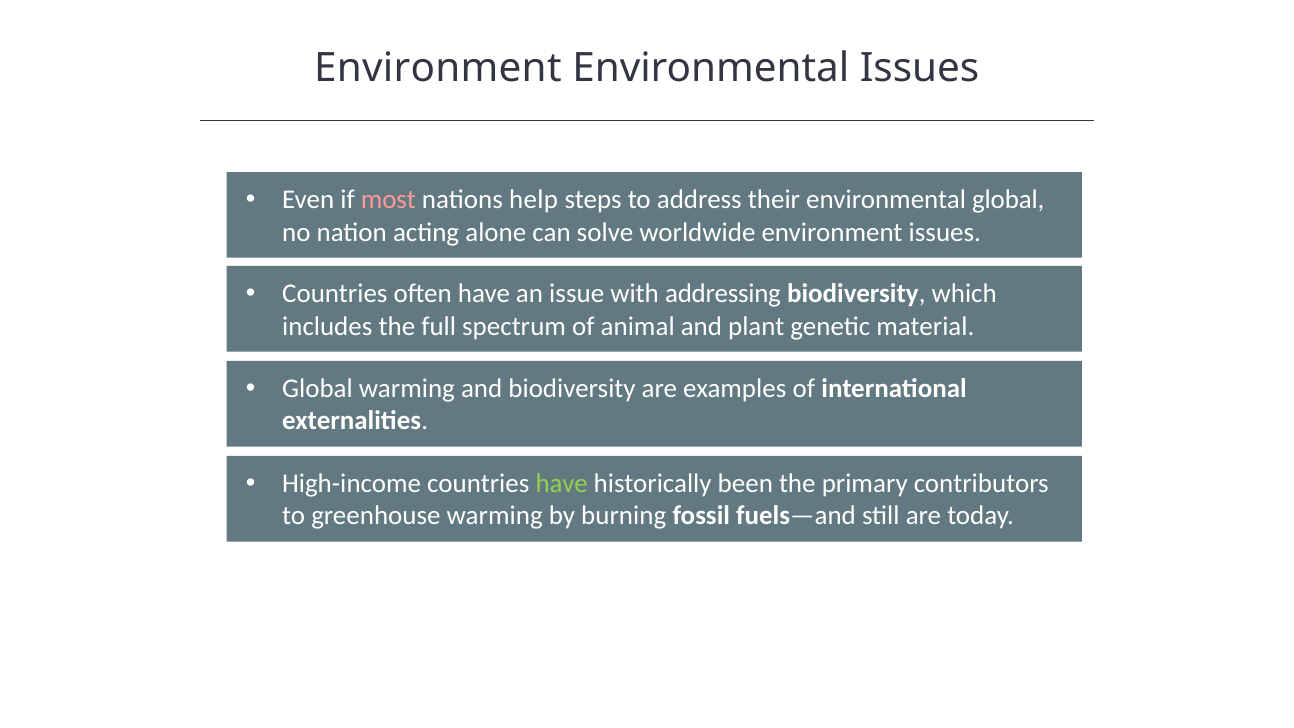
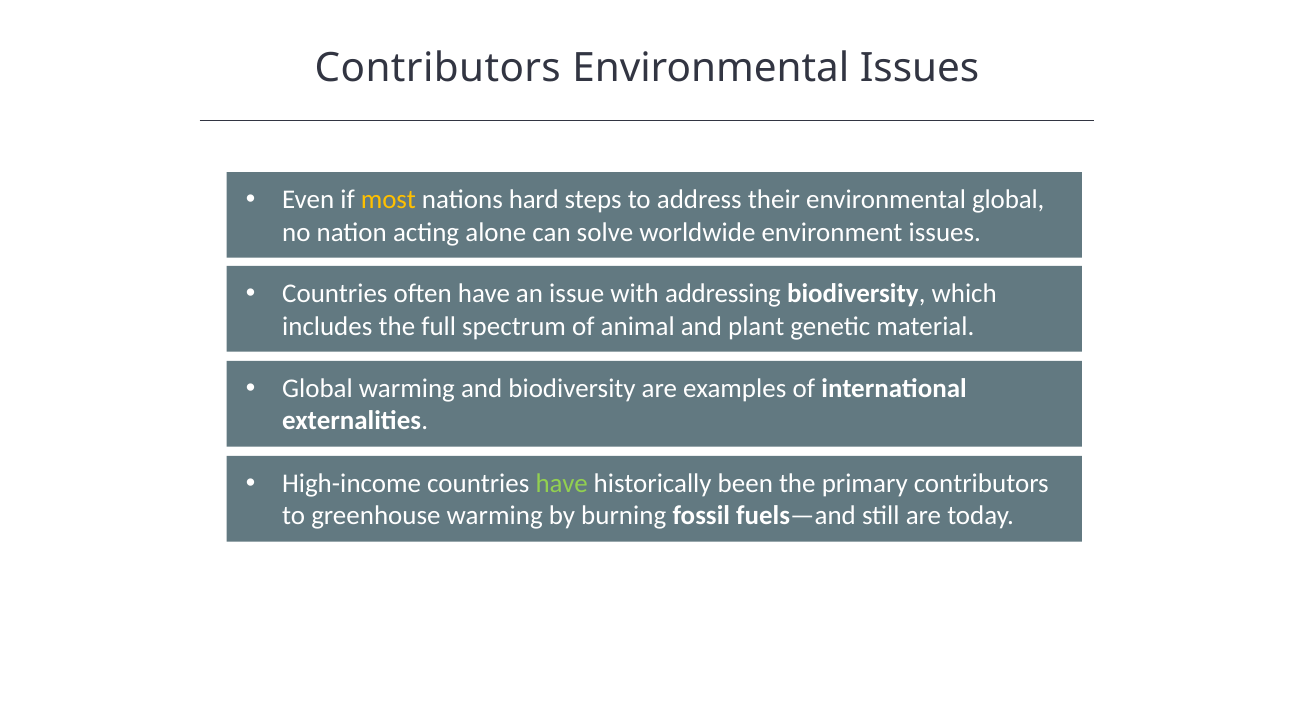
Environment: Environment -> Contributors (438, 68)
most colour: pink -> yellow (388, 200)
help: help -> hard (534, 200)
